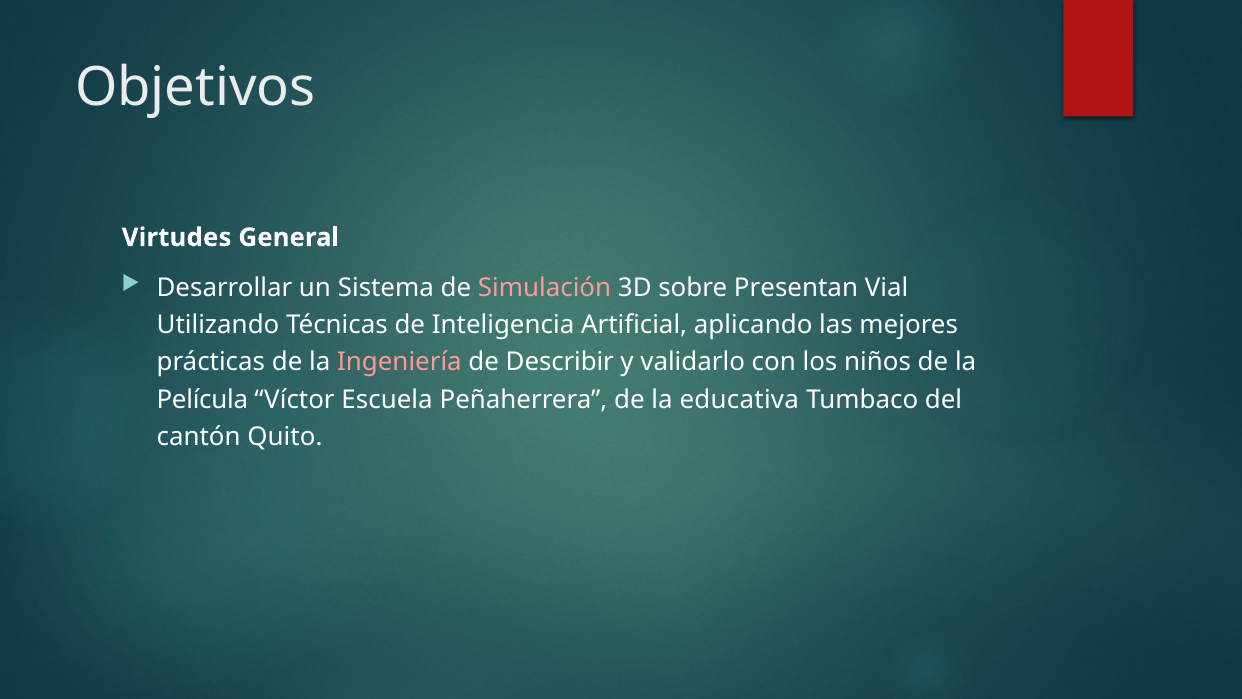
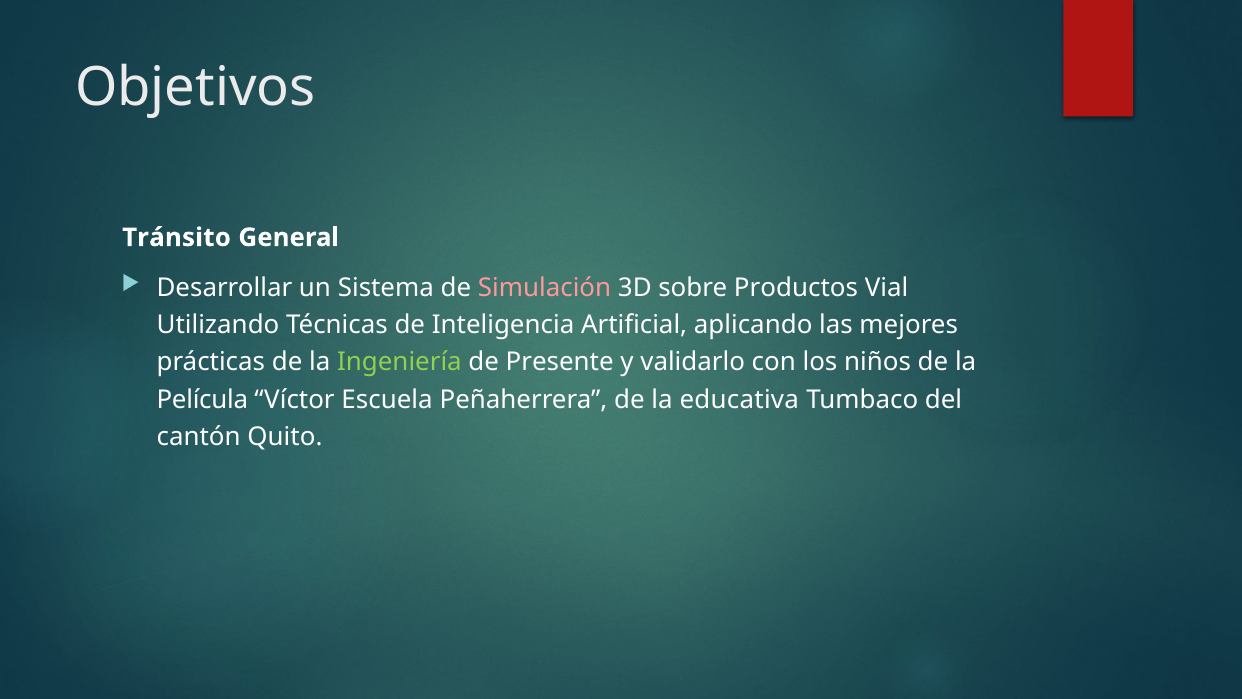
Virtudes: Virtudes -> Tránsito (177, 237)
Presentan: Presentan -> Productos (796, 288)
Ingeniería colour: pink -> light green (399, 362)
Describir: Describir -> Presente (560, 362)
